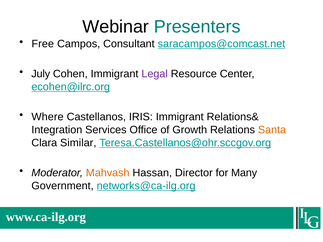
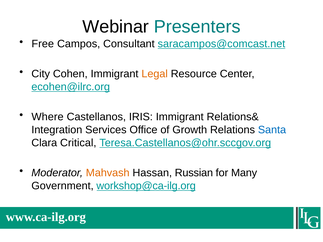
July: July -> City (41, 74)
Legal colour: purple -> orange (155, 74)
Santa colour: orange -> blue (272, 130)
Similar: Similar -> Critical (78, 143)
Director: Director -> Russian (194, 173)
networks@ca-ilg.org: networks@ca-ilg.org -> workshop@ca-ilg.org (146, 186)
